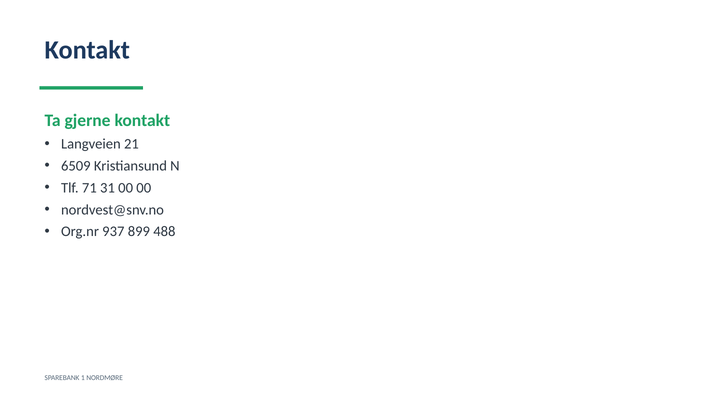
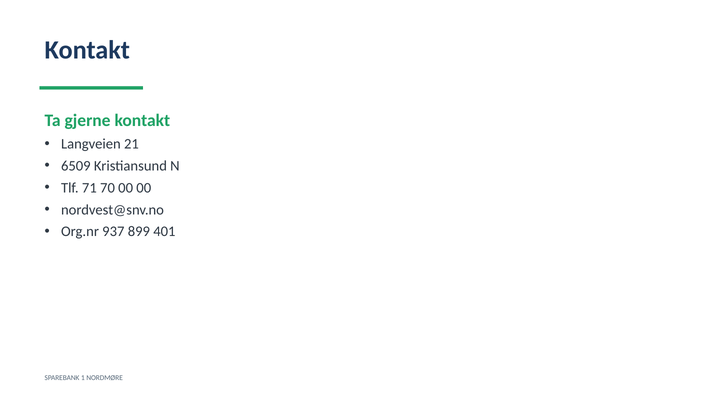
31: 31 -> 70 (107, 188)
488: 488 -> 401 (164, 232)
